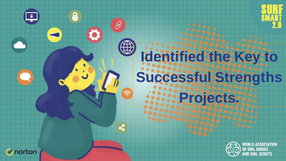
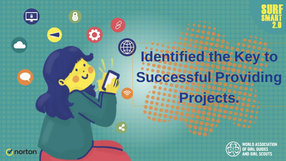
Strengths: Strengths -> Providing (249, 77)
